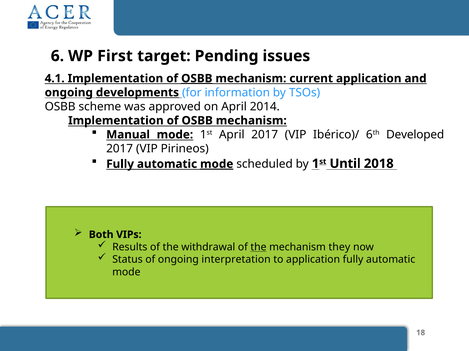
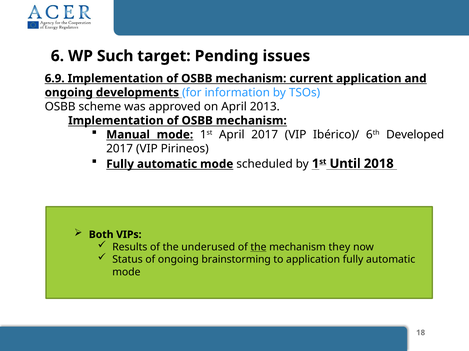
First: First -> Such (115, 56)
4.1: 4.1 -> 6.9 (55, 79)
OSBB underline: present -> none (197, 79)
2014: 2014 -> 2013 (265, 107)
mode underline: present -> none (217, 164)
withdrawal: withdrawal -> underused (208, 248)
interpretation: interpretation -> brainstorming (236, 260)
